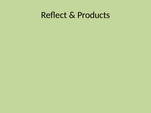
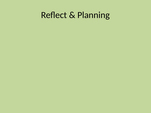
Products: Products -> Planning (94, 15)
